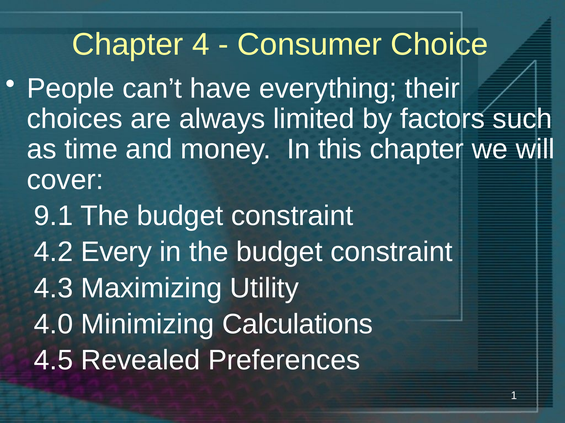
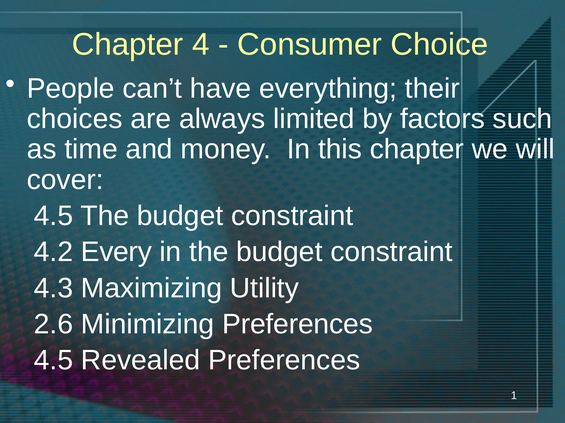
9.1: 9.1 -> 4.5 (54, 216)
4.0: 4.0 -> 2.6 (54, 325)
Minimizing Calculations: Calculations -> Preferences (297, 325)
